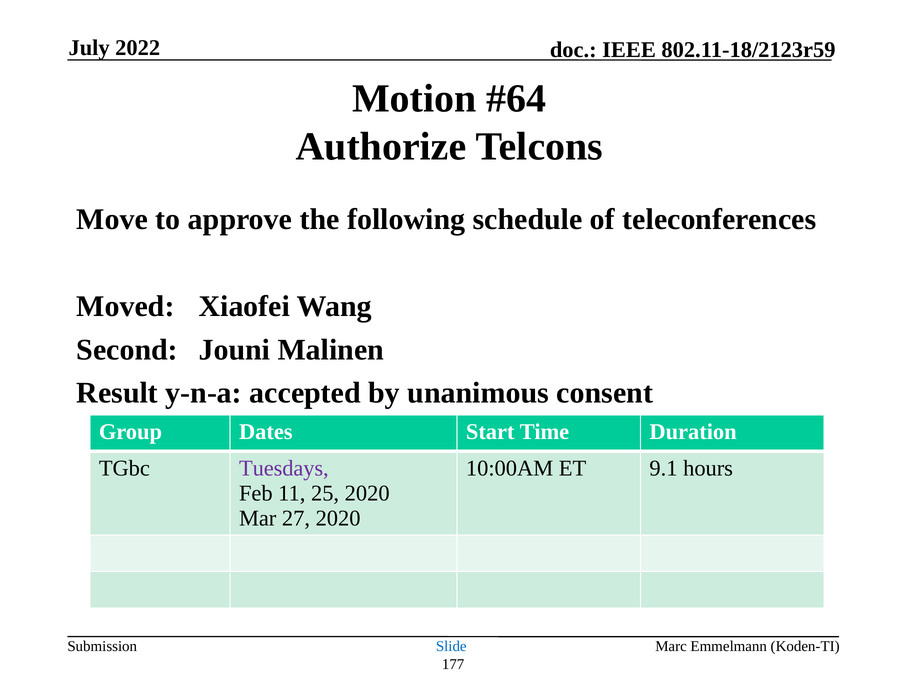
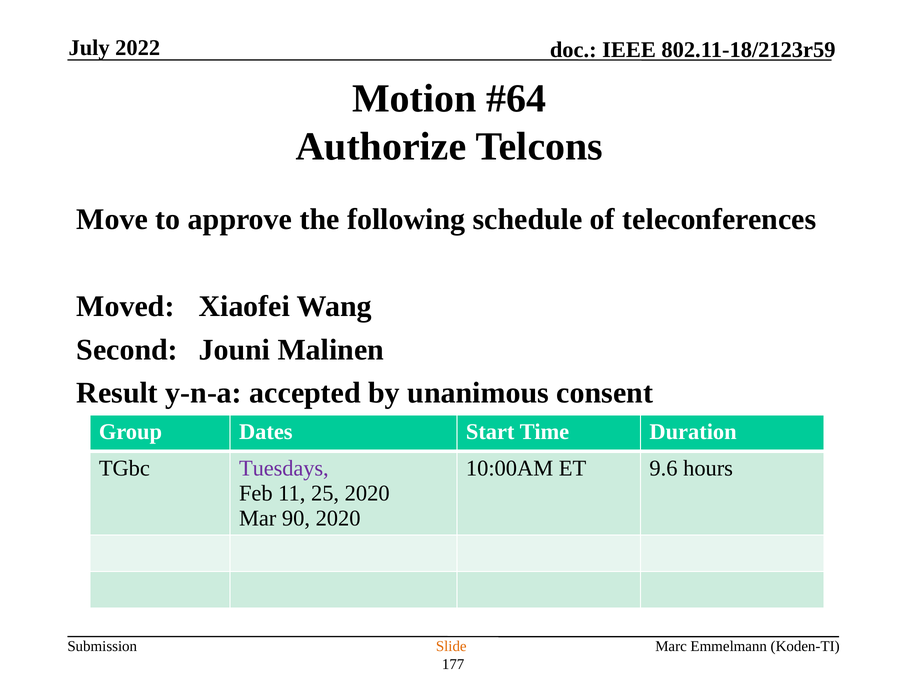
9.1: 9.1 -> 9.6 (663, 469)
27: 27 -> 90 (296, 518)
Slide colour: blue -> orange (451, 647)
